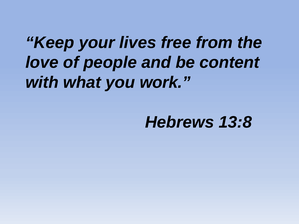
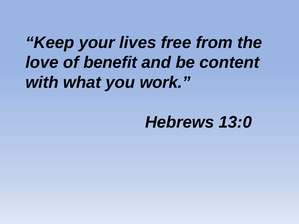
people: people -> benefit (110, 63)
13:8: 13:8 -> 13:0 (235, 122)
